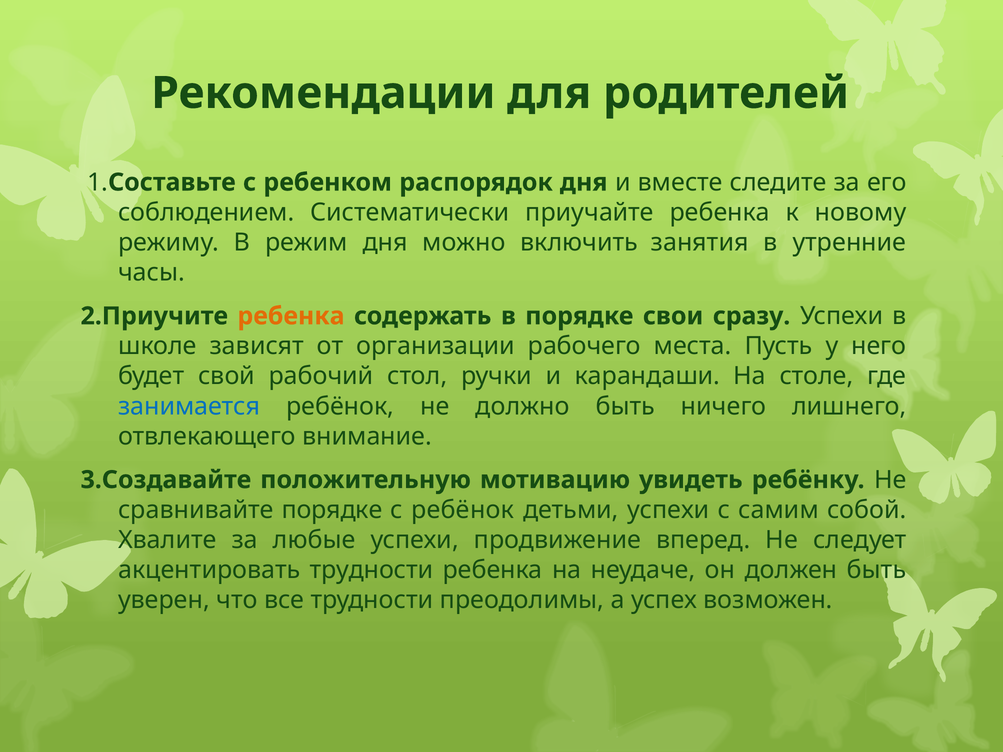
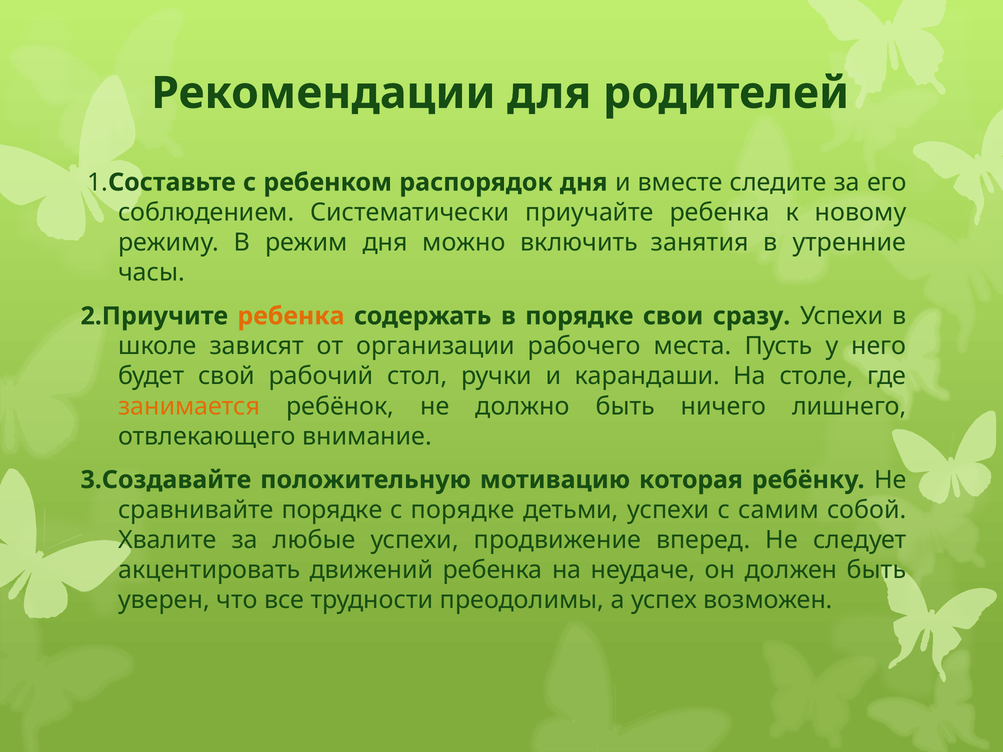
занимается colour: blue -> orange (189, 406)
увидеть: увидеть -> которая (691, 480)
с ребёнок: ребёнок -> порядке (463, 510)
акцентировать трудности: трудности -> движений (371, 570)
